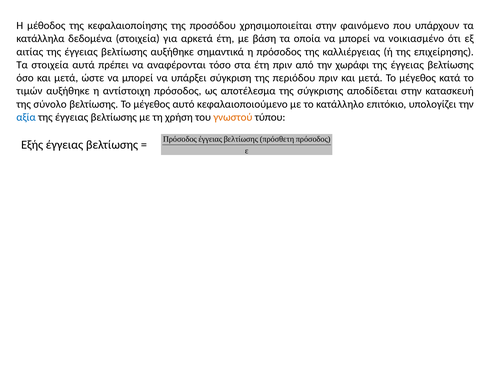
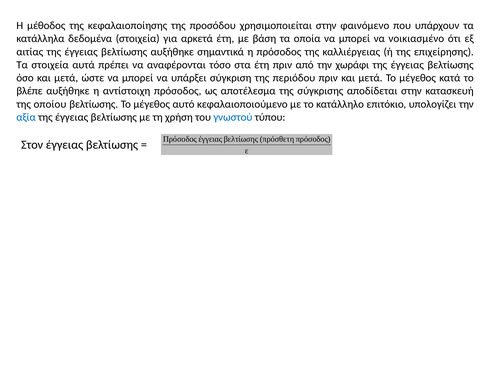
τιμών: τιμών -> βλέπε (30, 91)
σύνολο: σύνολο -> οποίου (50, 104)
γνωστού colour: orange -> blue (233, 117)
Εξής: Εξής -> Στον (32, 145)
